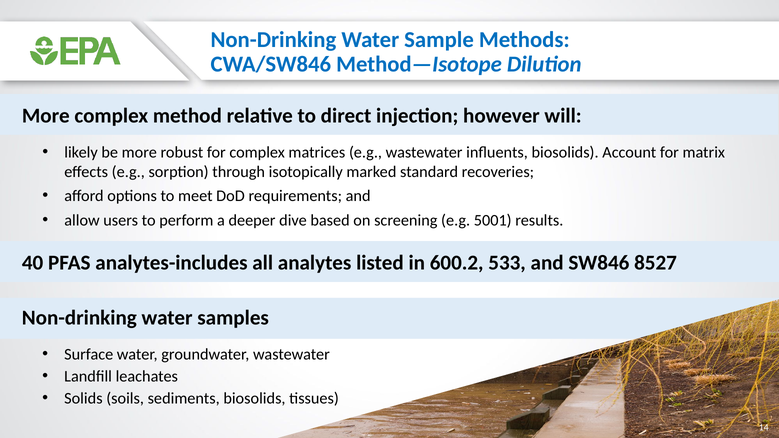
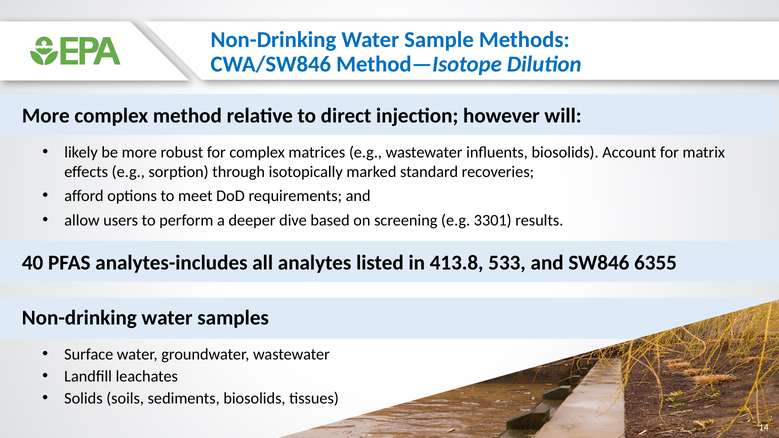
5001: 5001 -> 3301 (493, 220)
600.2: 600.2 -> 413.8 (457, 263)
8527: 8527 -> 6355 (656, 263)
